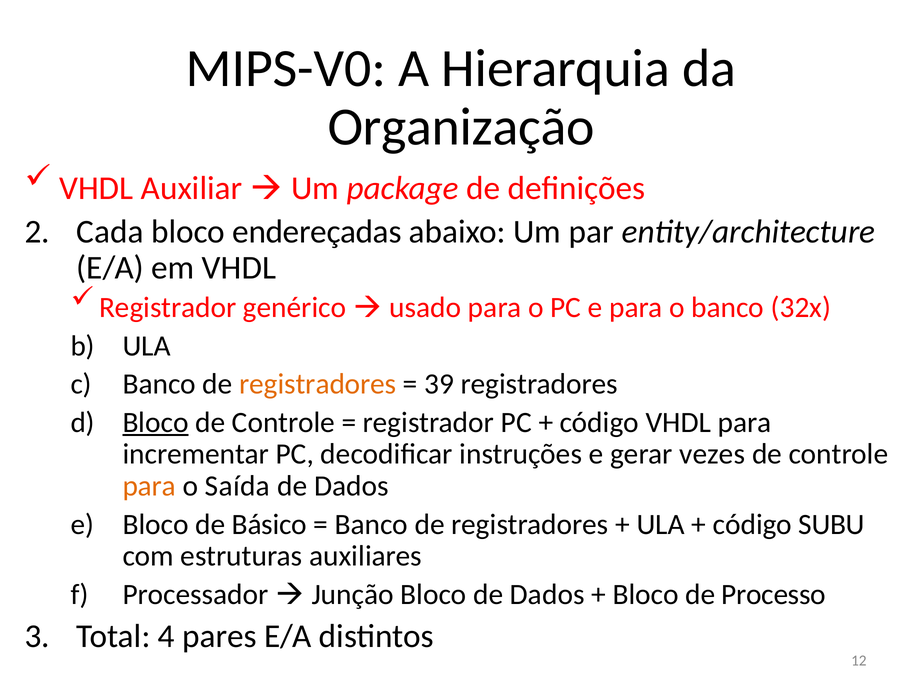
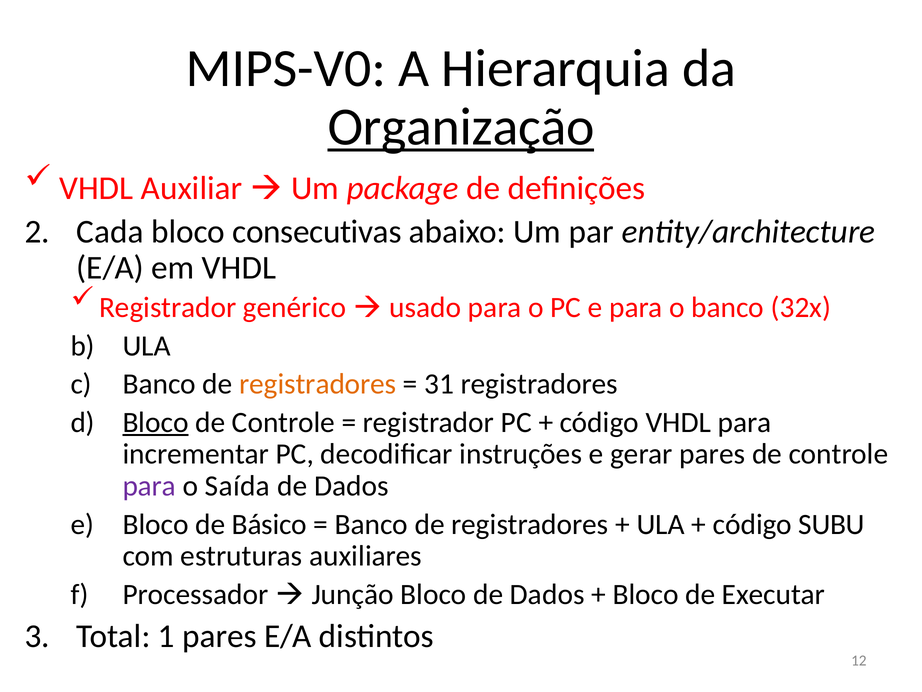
Organização underline: none -> present (461, 127)
endereçadas: endereçadas -> consecutivas (317, 232)
39: 39 -> 31 (439, 384)
gerar vezes: vezes -> pares (712, 454)
para colour: orange -> purple (149, 486)
Processo: Processo -> Executar (774, 594)
4: 4 -> 1 (166, 636)
